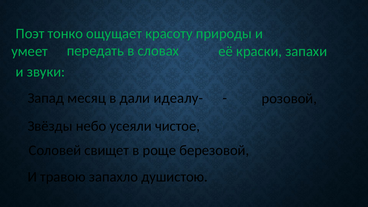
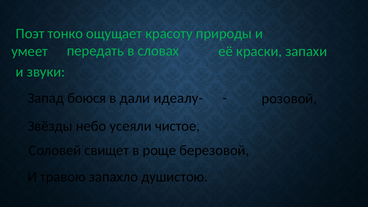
месяц: месяц -> боюся (87, 98)
